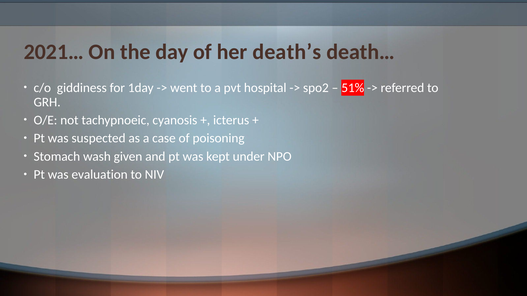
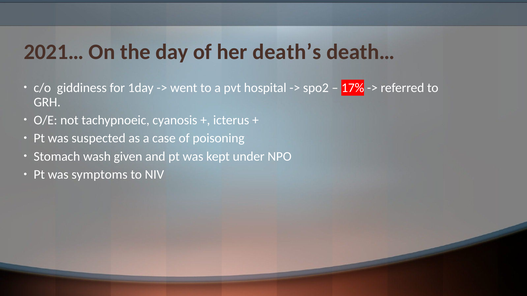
51%: 51% -> 17% (353, 88)
evaluation: evaluation -> symptoms (100, 175)
